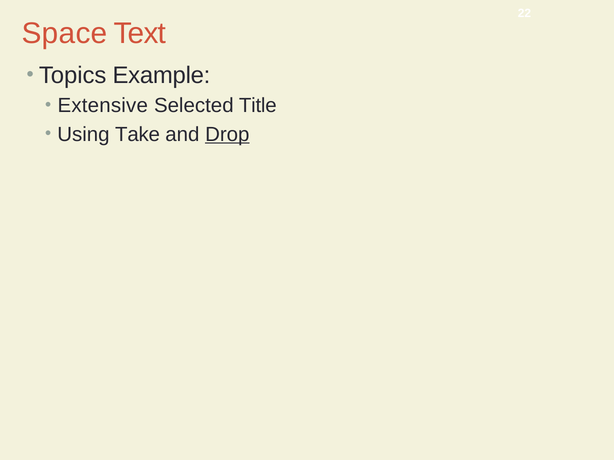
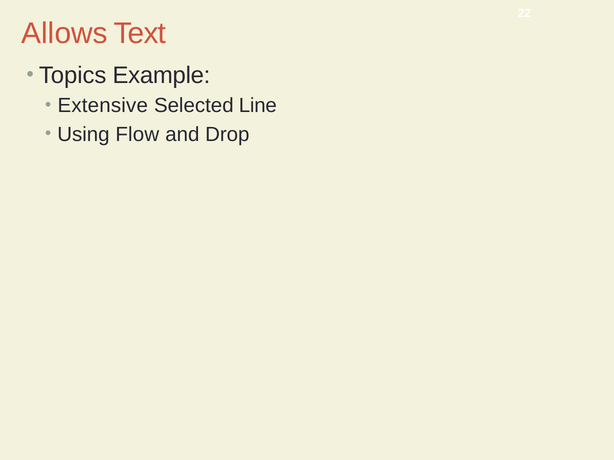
Space: Space -> Allows (65, 33)
Title: Title -> Line (258, 106)
Take: Take -> Flow (137, 134)
Drop underline: present -> none (227, 134)
